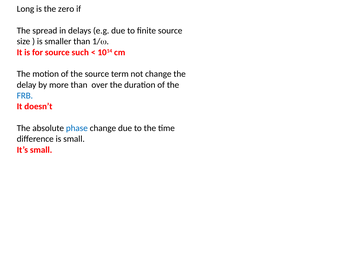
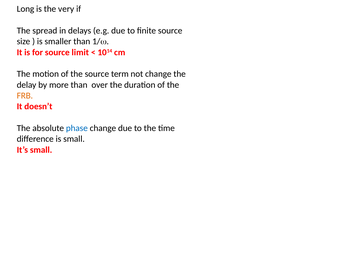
zero: zero -> very (66, 9)
such: such -> limit (80, 52)
FRB colour: blue -> orange (25, 96)
